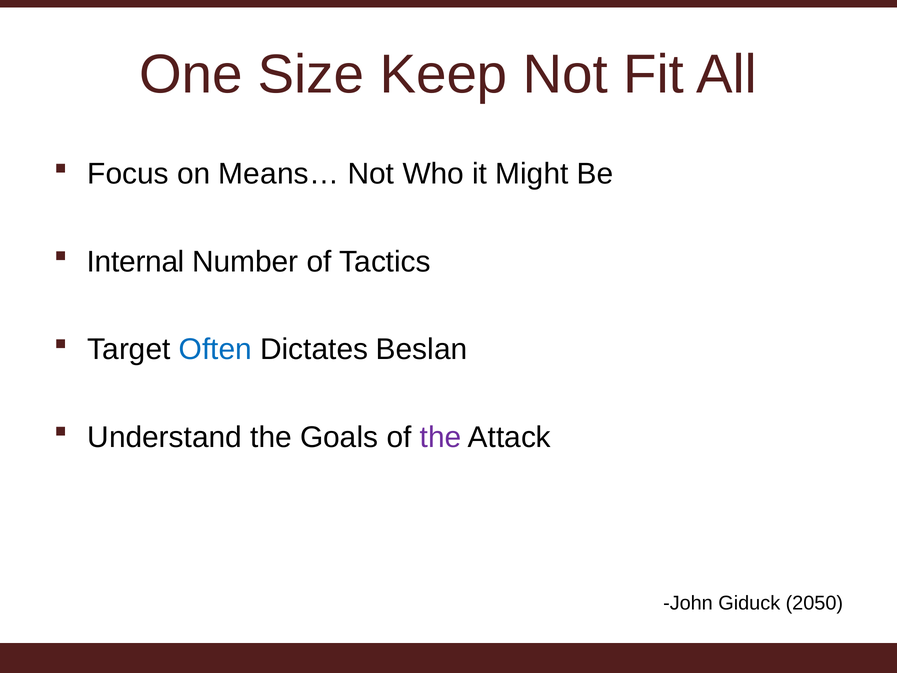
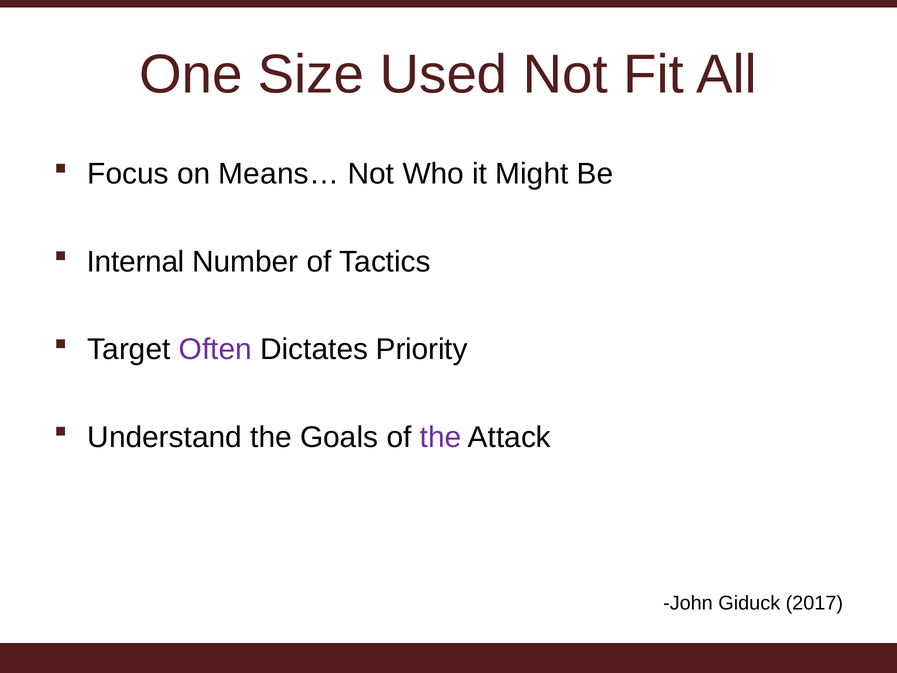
Keep: Keep -> Used (444, 75)
Often colour: blue -> purple (215, 349)
Beslan: Beslan -> Priority (422, 349)
2050: 2050 -> 2017 (814, 603)
